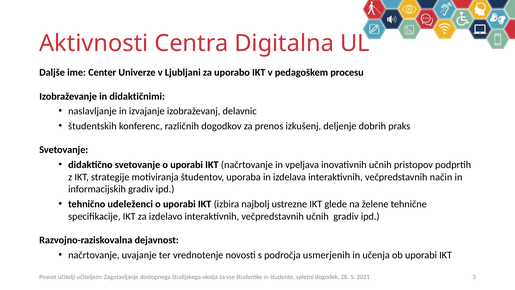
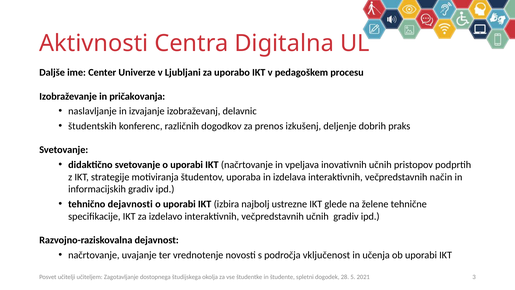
didaktičnimi: didaktičnimi -> pričakovanja (137, 96)
udeleženci: udeleženci -> dejavnosti (130, 204)
usmerjenih: usmerjenih -> vključenost (327, 255)
